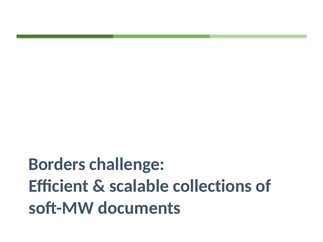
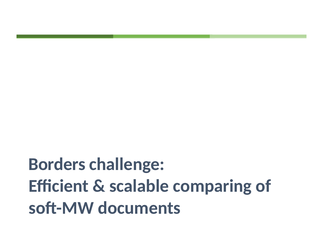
collections: collections -> comparing (212, 186)
